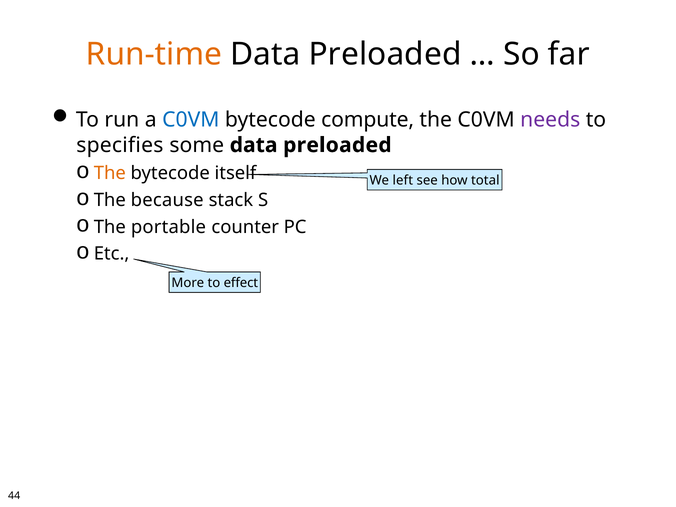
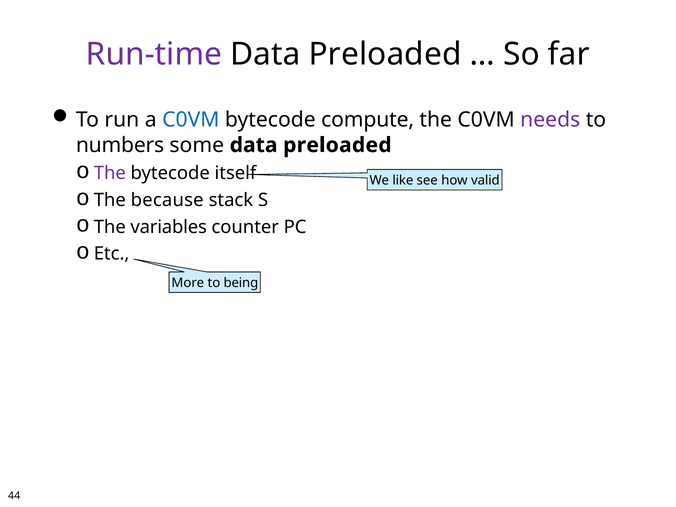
Run-time colour: orange -> purple (154, 54)
specifies: specifies -> numbers (120, 145)
The colour: orange -> purple (110, 173)
left: left -> like (403, 181)
total: total -> valid (485, 181)
portable: portable -> variables (169, 227)
effect: effect -> being (241, 283)
